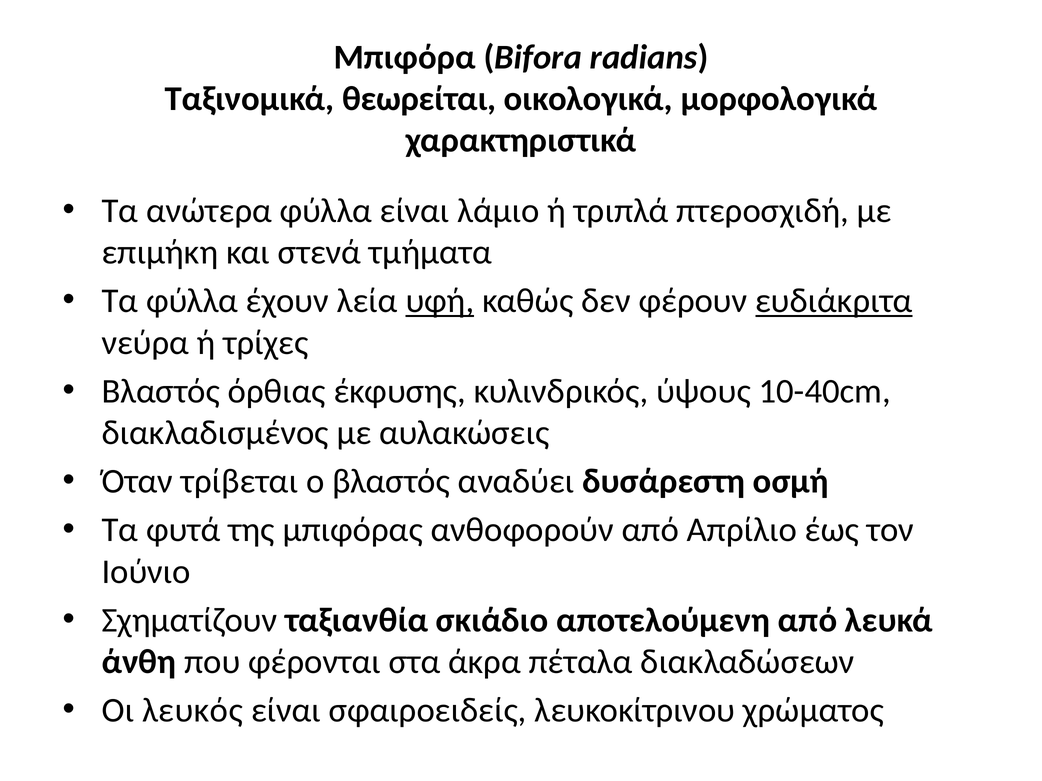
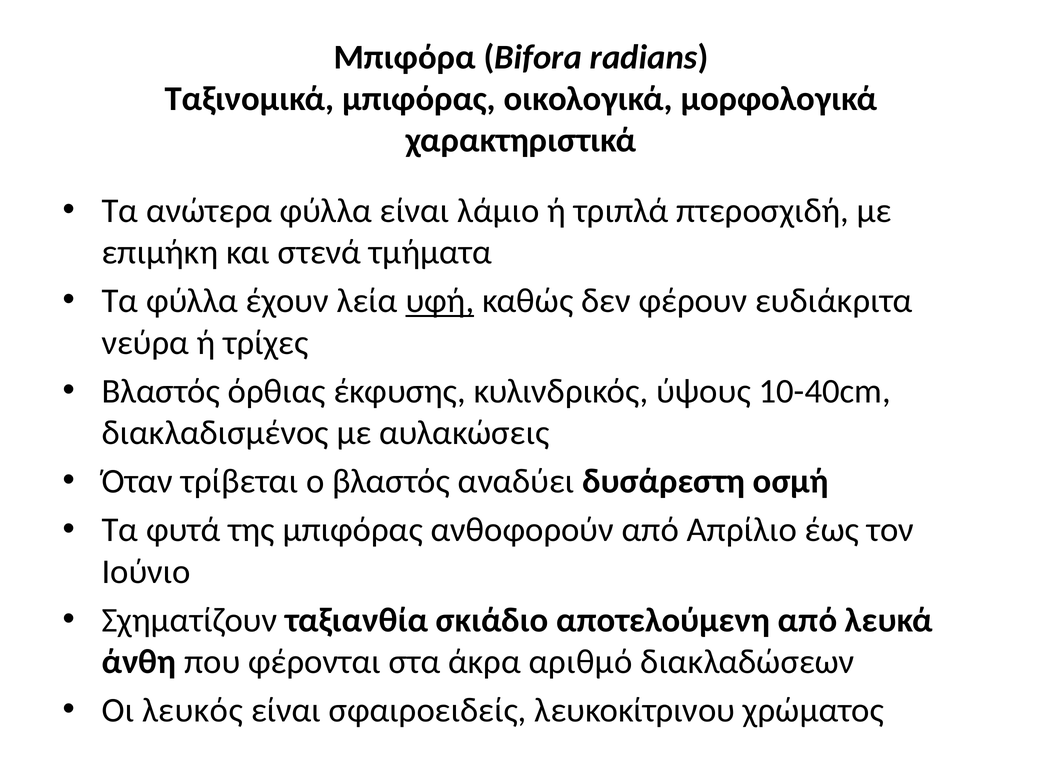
Tαξινομικά θεωρείται: θεωρείται -> μπιφόρας (419, 99)
ευδιάκριτα underline: present -> none (834, 301)
πέταλα: πέταλα -> αριθμό (580, 662)
